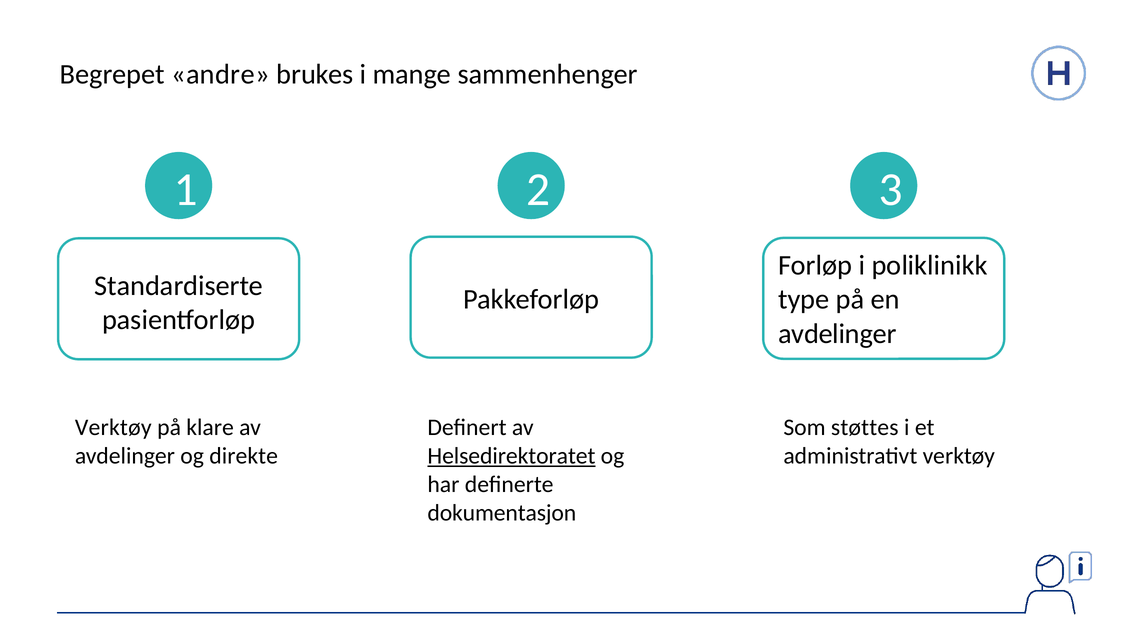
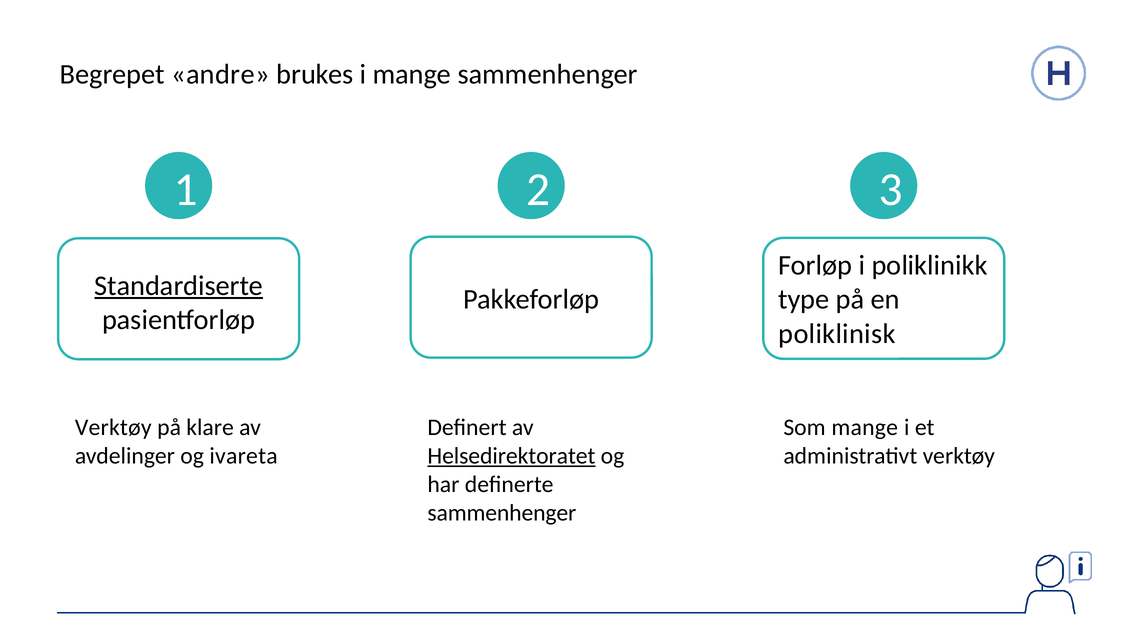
Standardiserte underline: none -> present (179, 286)
avdelinger: avdelinger -> poliklinisk (837, 333)
Som støttes: støttes -> mange (865, 427)
direkte: direkte -> ivareta (244, 456)
dokumentasjon: dokumentasjon -> sammenhenger (502, 513)
